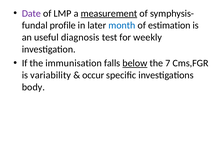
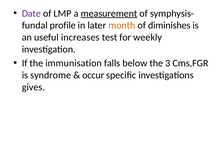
month colour: blue -> orange (122, 25)
estimation: estimation -> diminishes (169, 25)
diagnosis: diagnosis -> increases (80, 37)
below underline: present -> none (135, 63)
7: 7 -> 3 (168, 63)
variability: variability -> syndrome (51, 75)
body: body -> gives (33, 87)
